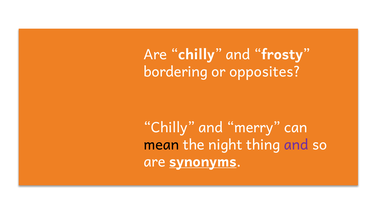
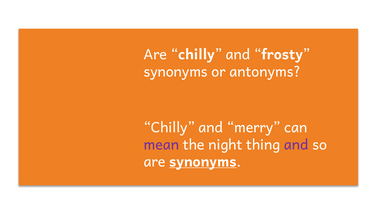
bordering: bordering -> synonyms (176, 72)
opposites: opposites -> antonyms (265, 72)
mean colour: black -> purple (161, 145)
